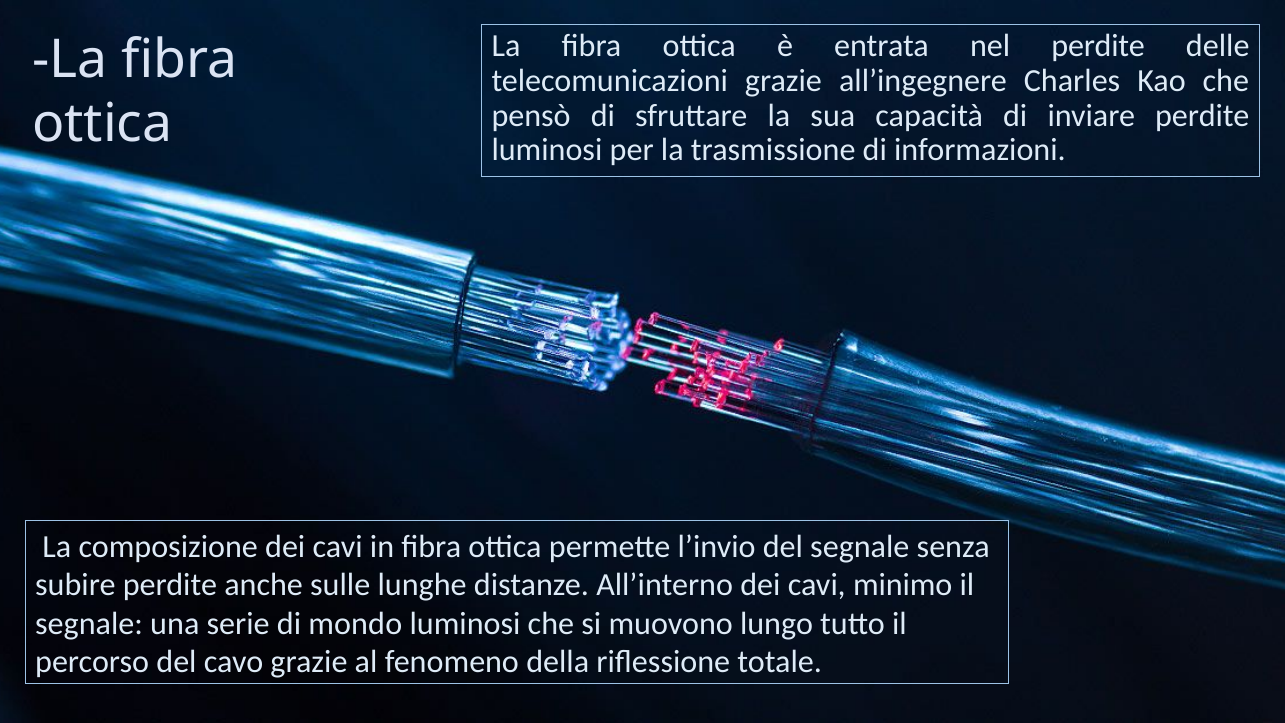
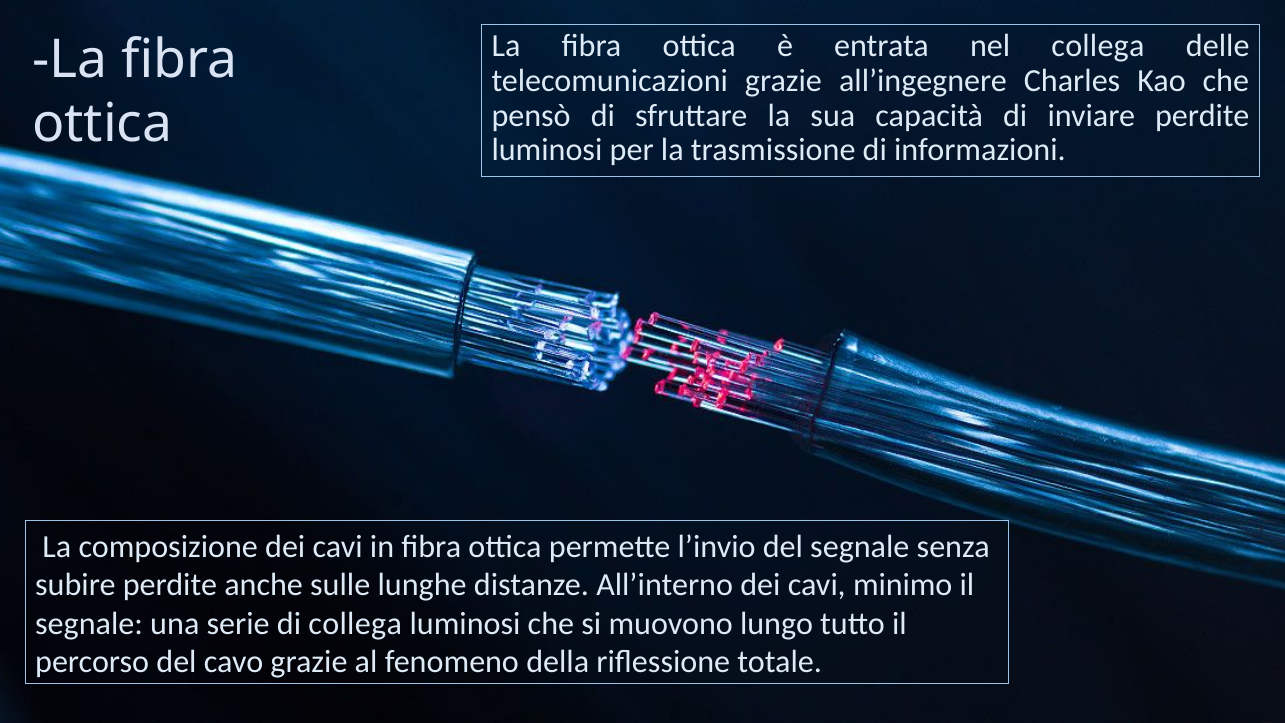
nel perdite: perdite -> collega (1098, 46)
di mondo: mondo -> collega (355, 623)
